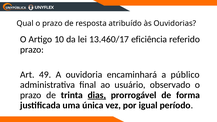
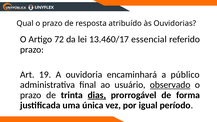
10: 10 -> 72 (59, 39)
eficiência: eficiência -> essencial (149, 39)
49: 49 -> 19 (45, 75)
observado underline: none -> present (170, 85)
